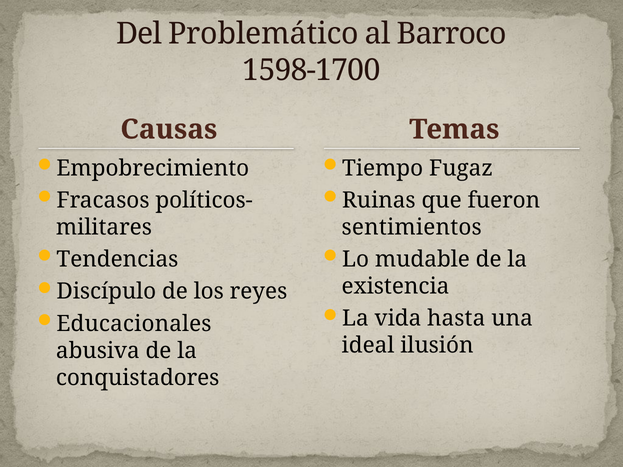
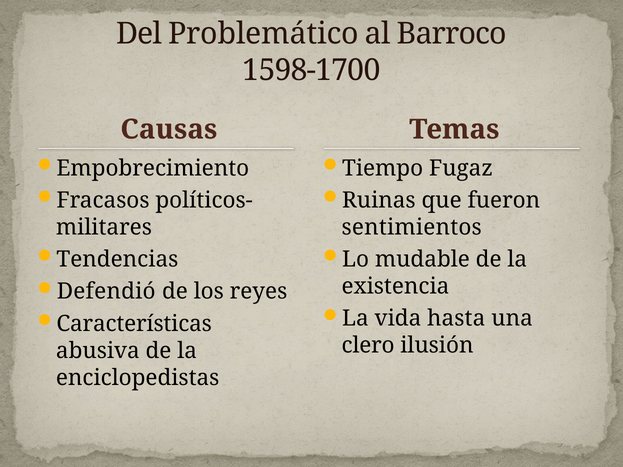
Discípulo: Discípulo -> Defendió (106, 292)
Educacionales: Educacionales -> Características (134, 324)
ideal: ideal -> clero (368, 346)
conquistadores: conquistadores -> enciclopedistas (138, 378)
